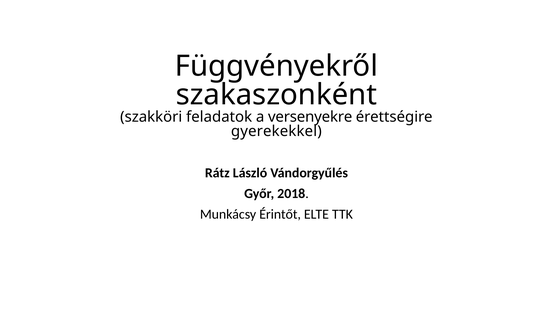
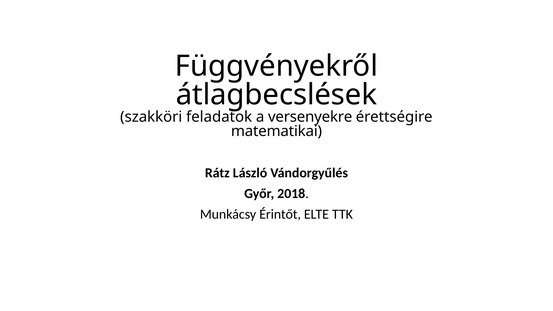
szakaszonként: szakaszonként -> átlagbecslések (276, 95)
gyerekekkel: gyerekekkel -> matematikai (277, 131)
